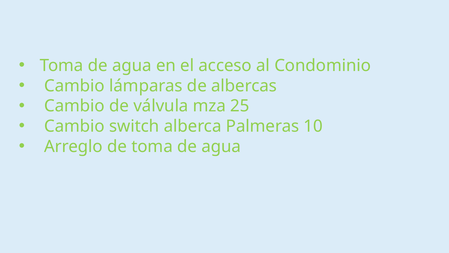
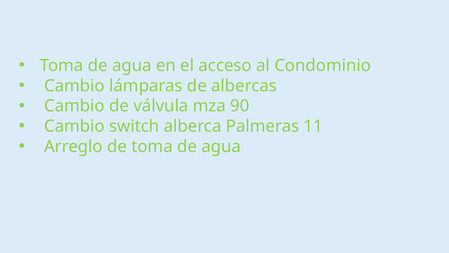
25: 25 -> 90 (240, 106)
10: 10 -> 11 (313, 126)
